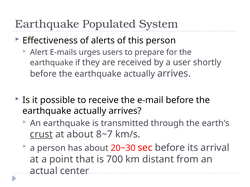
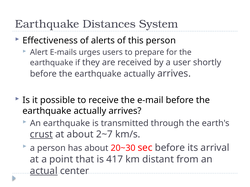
Populated: Populated -> Distances (109, 24)
8~7: 8~7 -> 2~7 (104, 135)
700: 700 -> 417 (115, 160)
actual underline: none -> present (44, 171)
